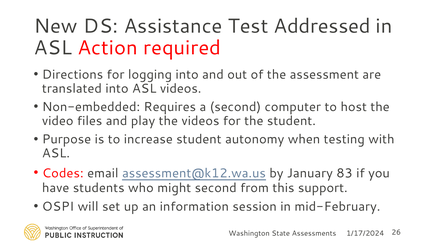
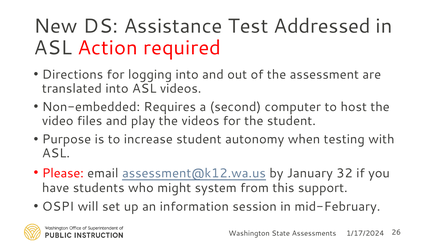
Codes: Codes -> Please (63, 174)
83: 83 -> 32 (345, 174)
might second: second -> system (216, 189)
